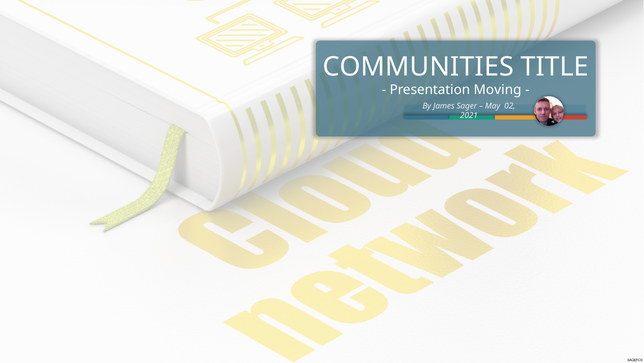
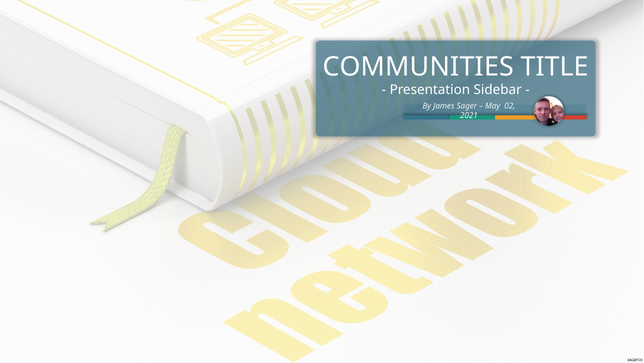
Moving: Moving -> Sidebar (498, 90)
